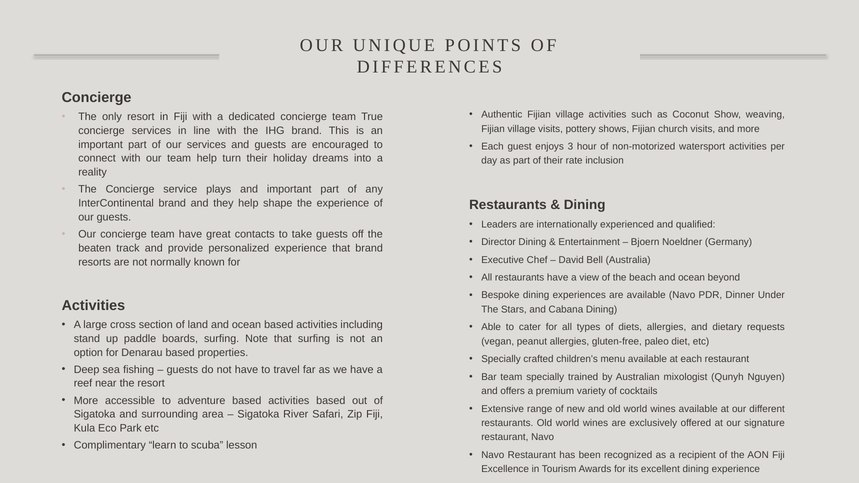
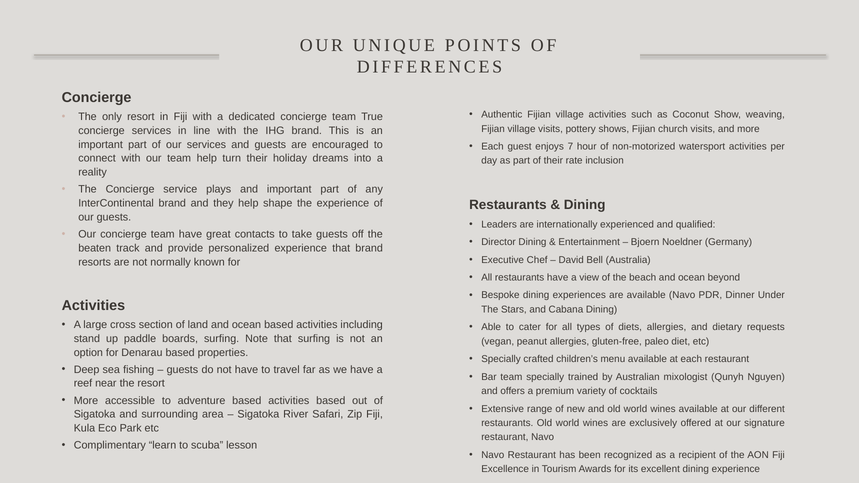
3: 3 -> 7 (570, 147)
